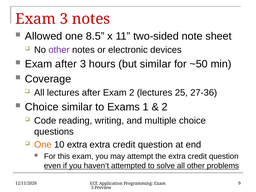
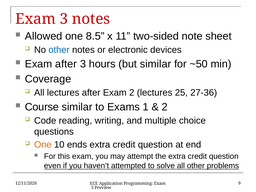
other colour: purple -> blue (59, 50)
Choice: Choice -> Course (42, 107)
10 extra: extra -> ends (77, 145)
